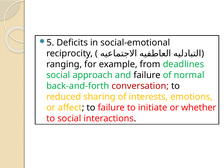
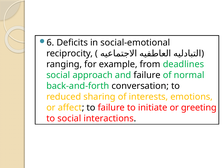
5: 5 -> 6 (50, 43)
conversation colour: red -> black (140, 86)
whether: whether -> greeting (199, 108)
